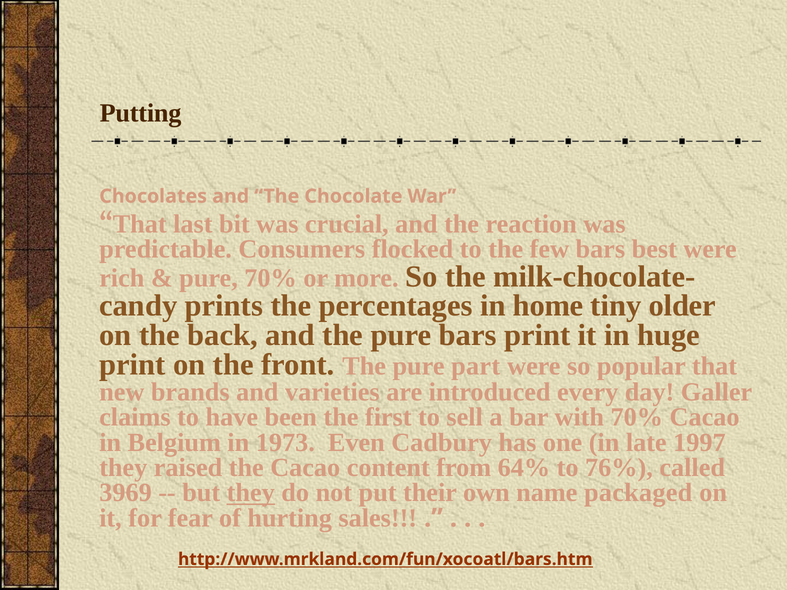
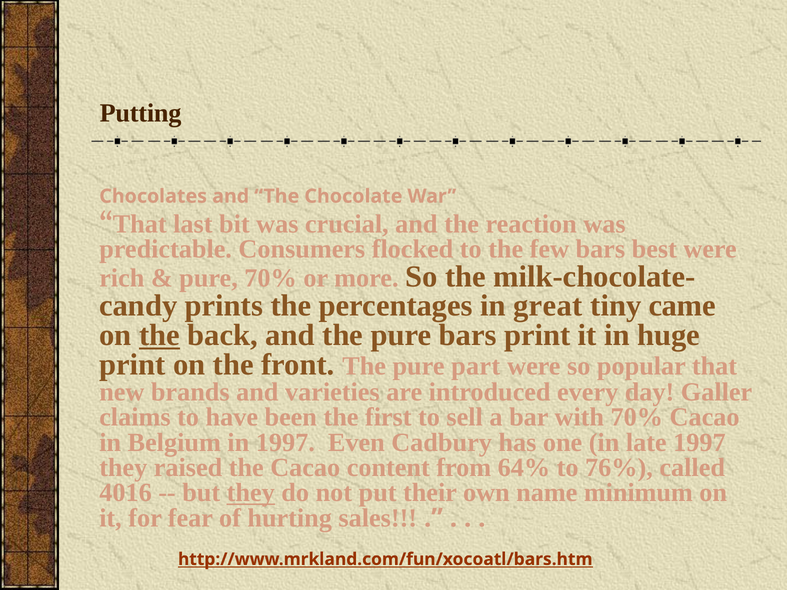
home: home -> great (548, 306)
older: older -> came (682, 306)
the underline: none -> present (159, 335)
in 1973: 1973 -> 1997 (285, 443)
3969: 3969 -> 4016 (126, 493)
packaged: packaged -> minimum (638, 493)
